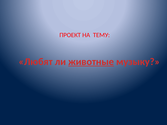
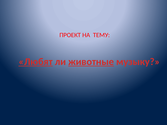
Любят underline: none -> present (36, 62)
